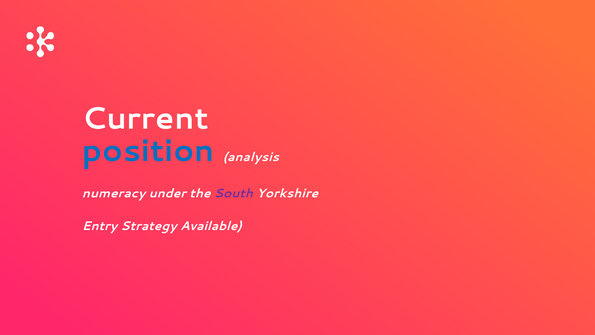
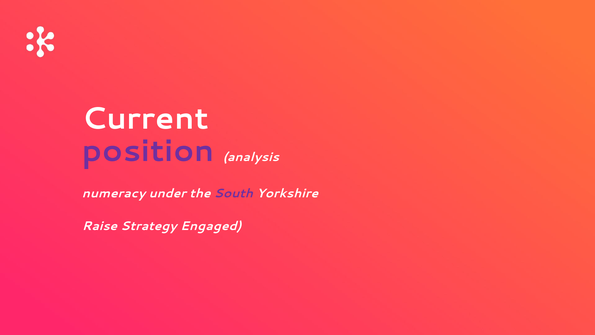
position colour: blue -> purple (148, 151)
Entry: Entry -> Raise (100, 226)
Available: Available -> Engaged (211, 226)
